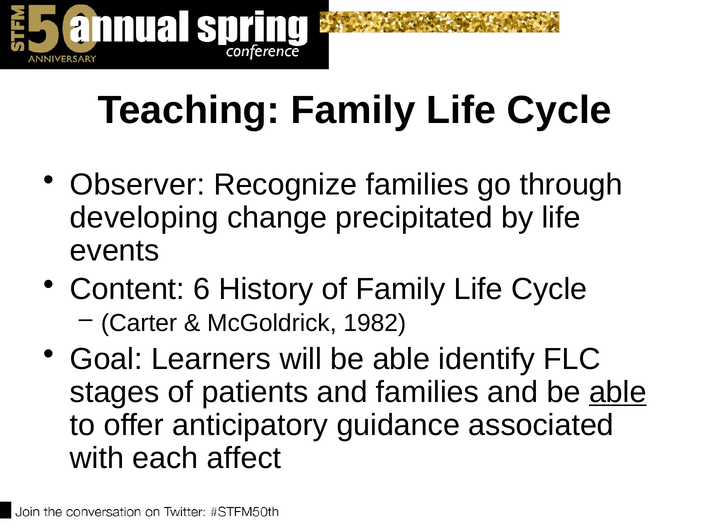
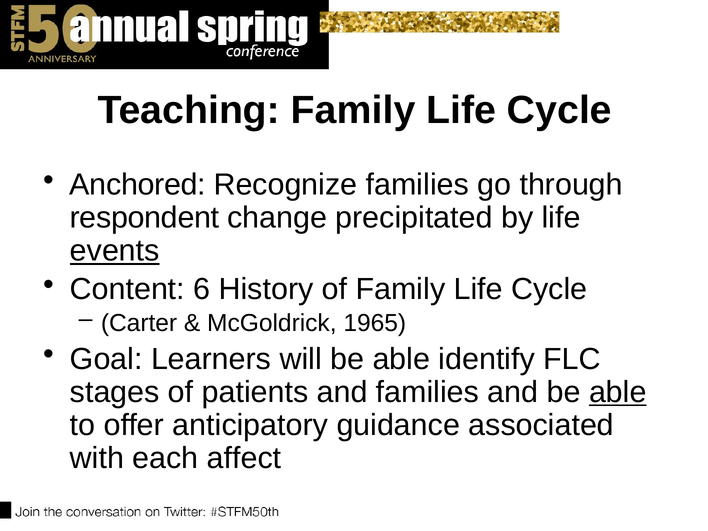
Observer: Observer -> Anchored (138, 185)
developing: developing -> respondent (144, 218)
events underline: none -> present (115, 251)
1982: 1982 -> 1965 (375, 323)
